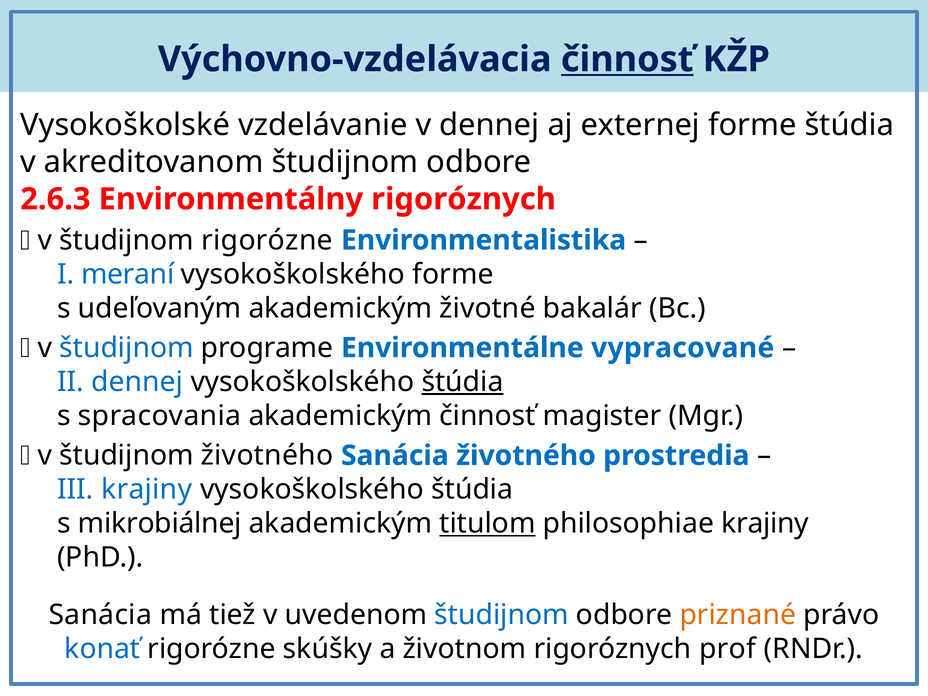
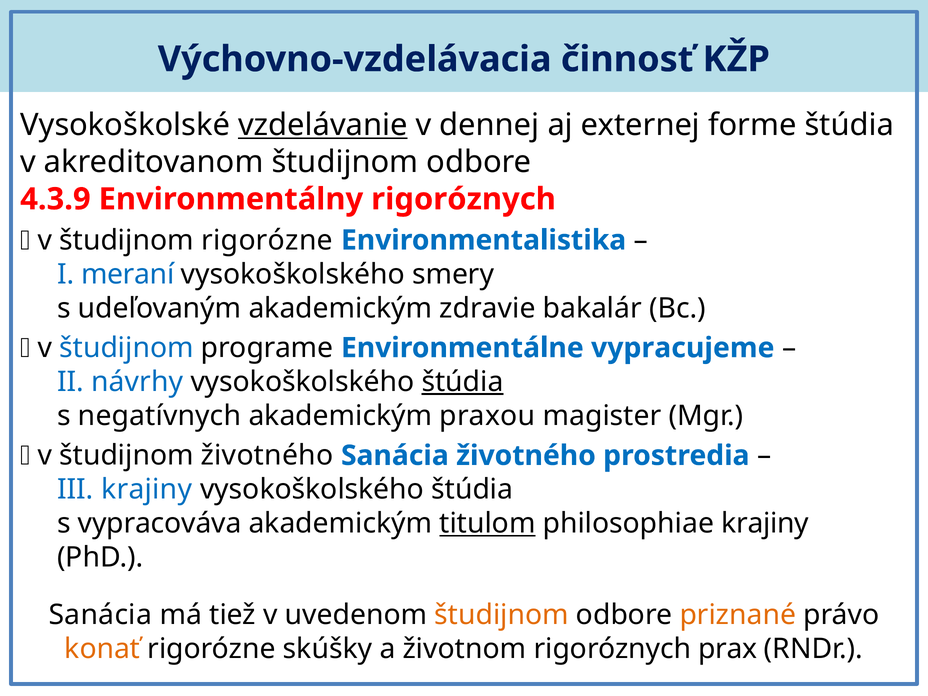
činnosť underline: present -> none (627, 59)
vzdelávanie underline: none -> present (323, 125)
2.6.3: 2.6.3 -> 4.3.9 (55, 199)
vysokoškolského forme: forme -> smery (453, 274)
životné: životné -> zdravie (487, 308)
vypracované: vypracované -> vypracujeme (683, 348)
II dennej: dennej -> návrhy (137, 382)
spracovania: spracovania -> negatívnych (160, 416)
akademickým činnosť: činnosť -> praxou (487, 416)
mikrobiálnej: mikrobiálnej -> vypracováva (160, 524)
študijnom colour: blue -> orange (502, 615)
konať colour: blue -> orange (102, 649)
prof: prof -> prax (728, 649)
